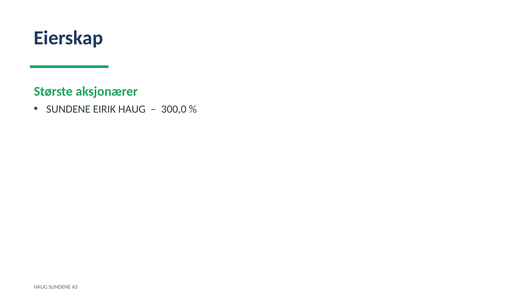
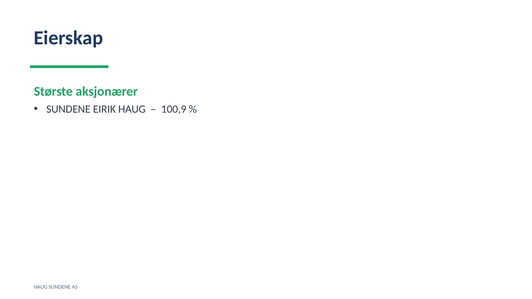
300,0: 300,0 -> 100,9 (174, 109)
